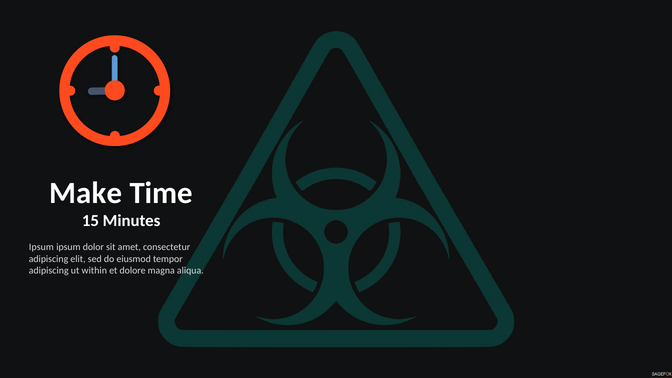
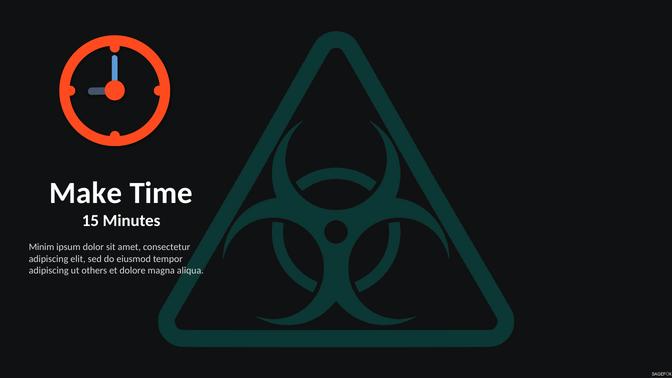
Ipsum: Ipsum -> Minim (41, 247)
within: within -> others (94, 271)
